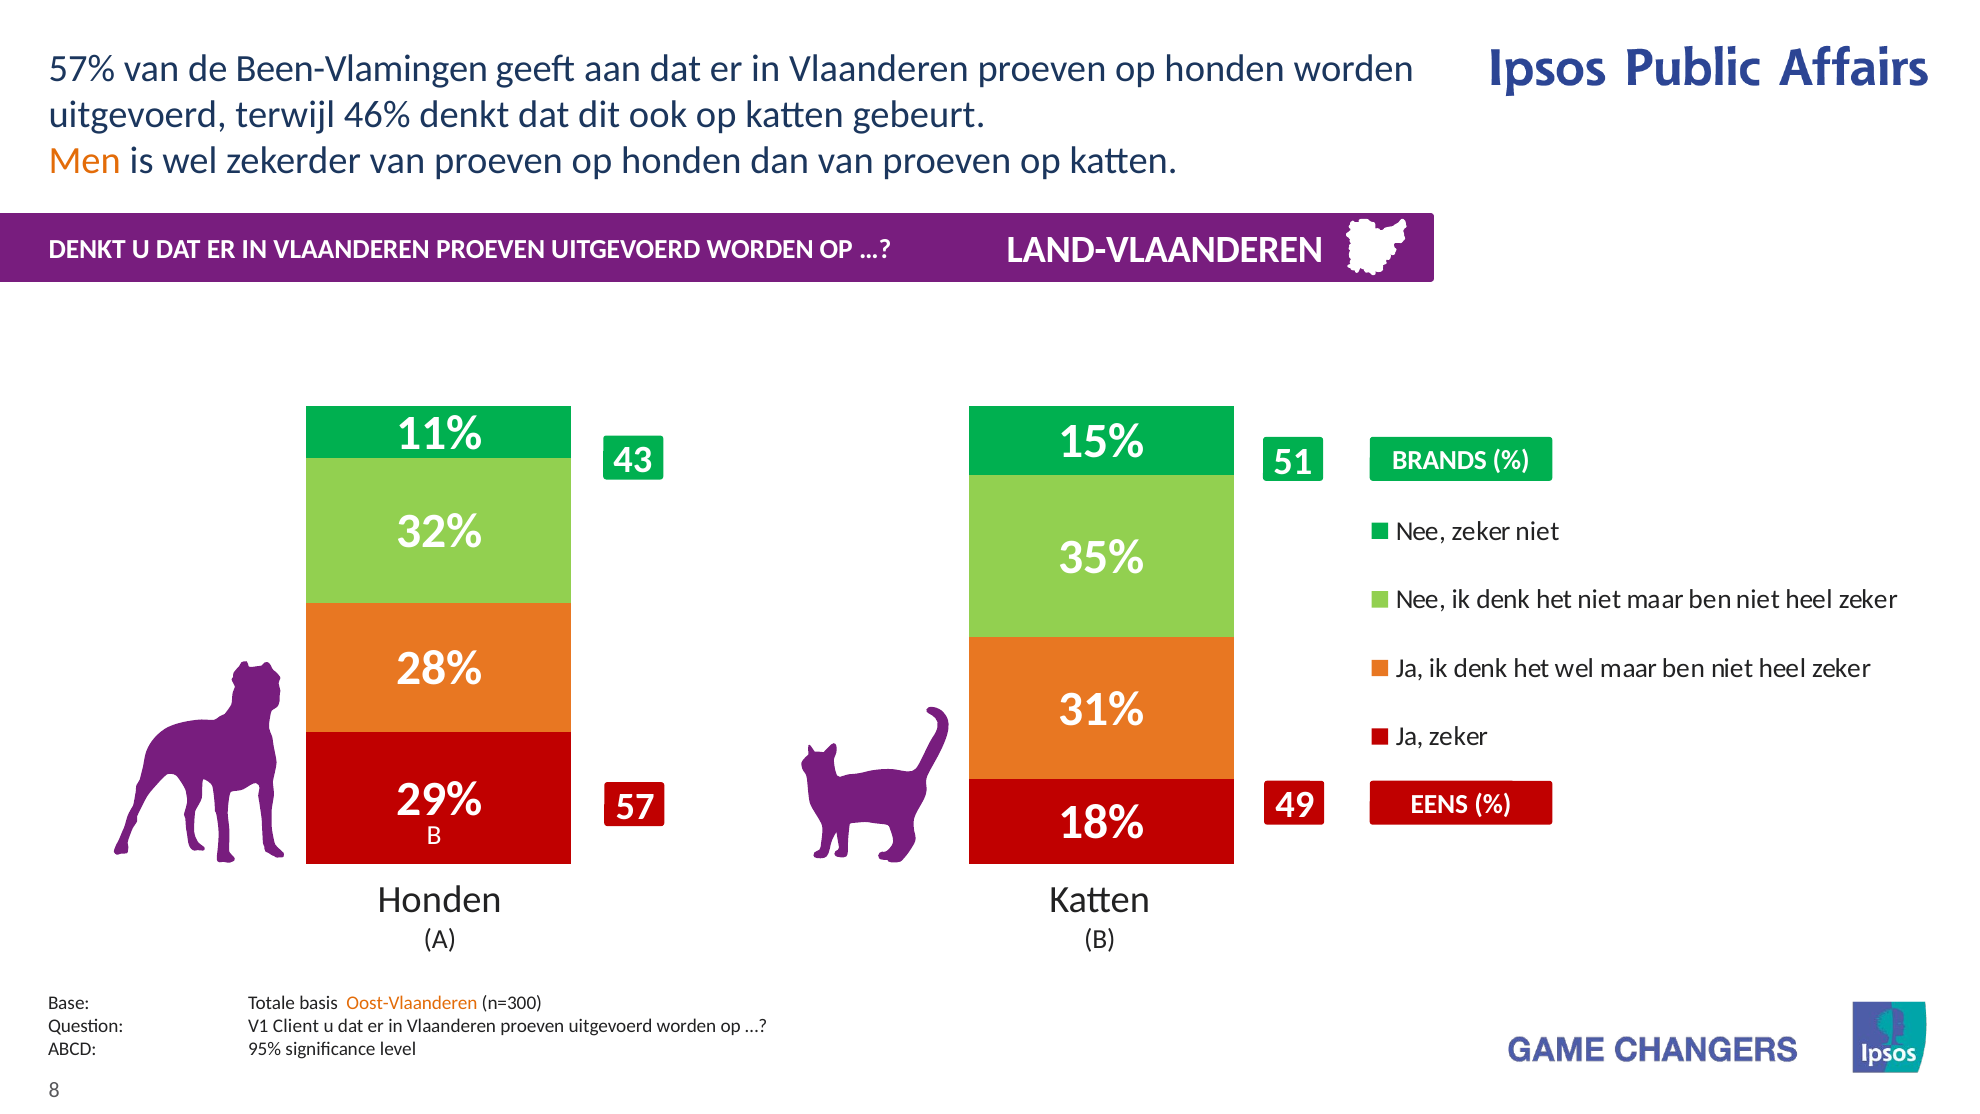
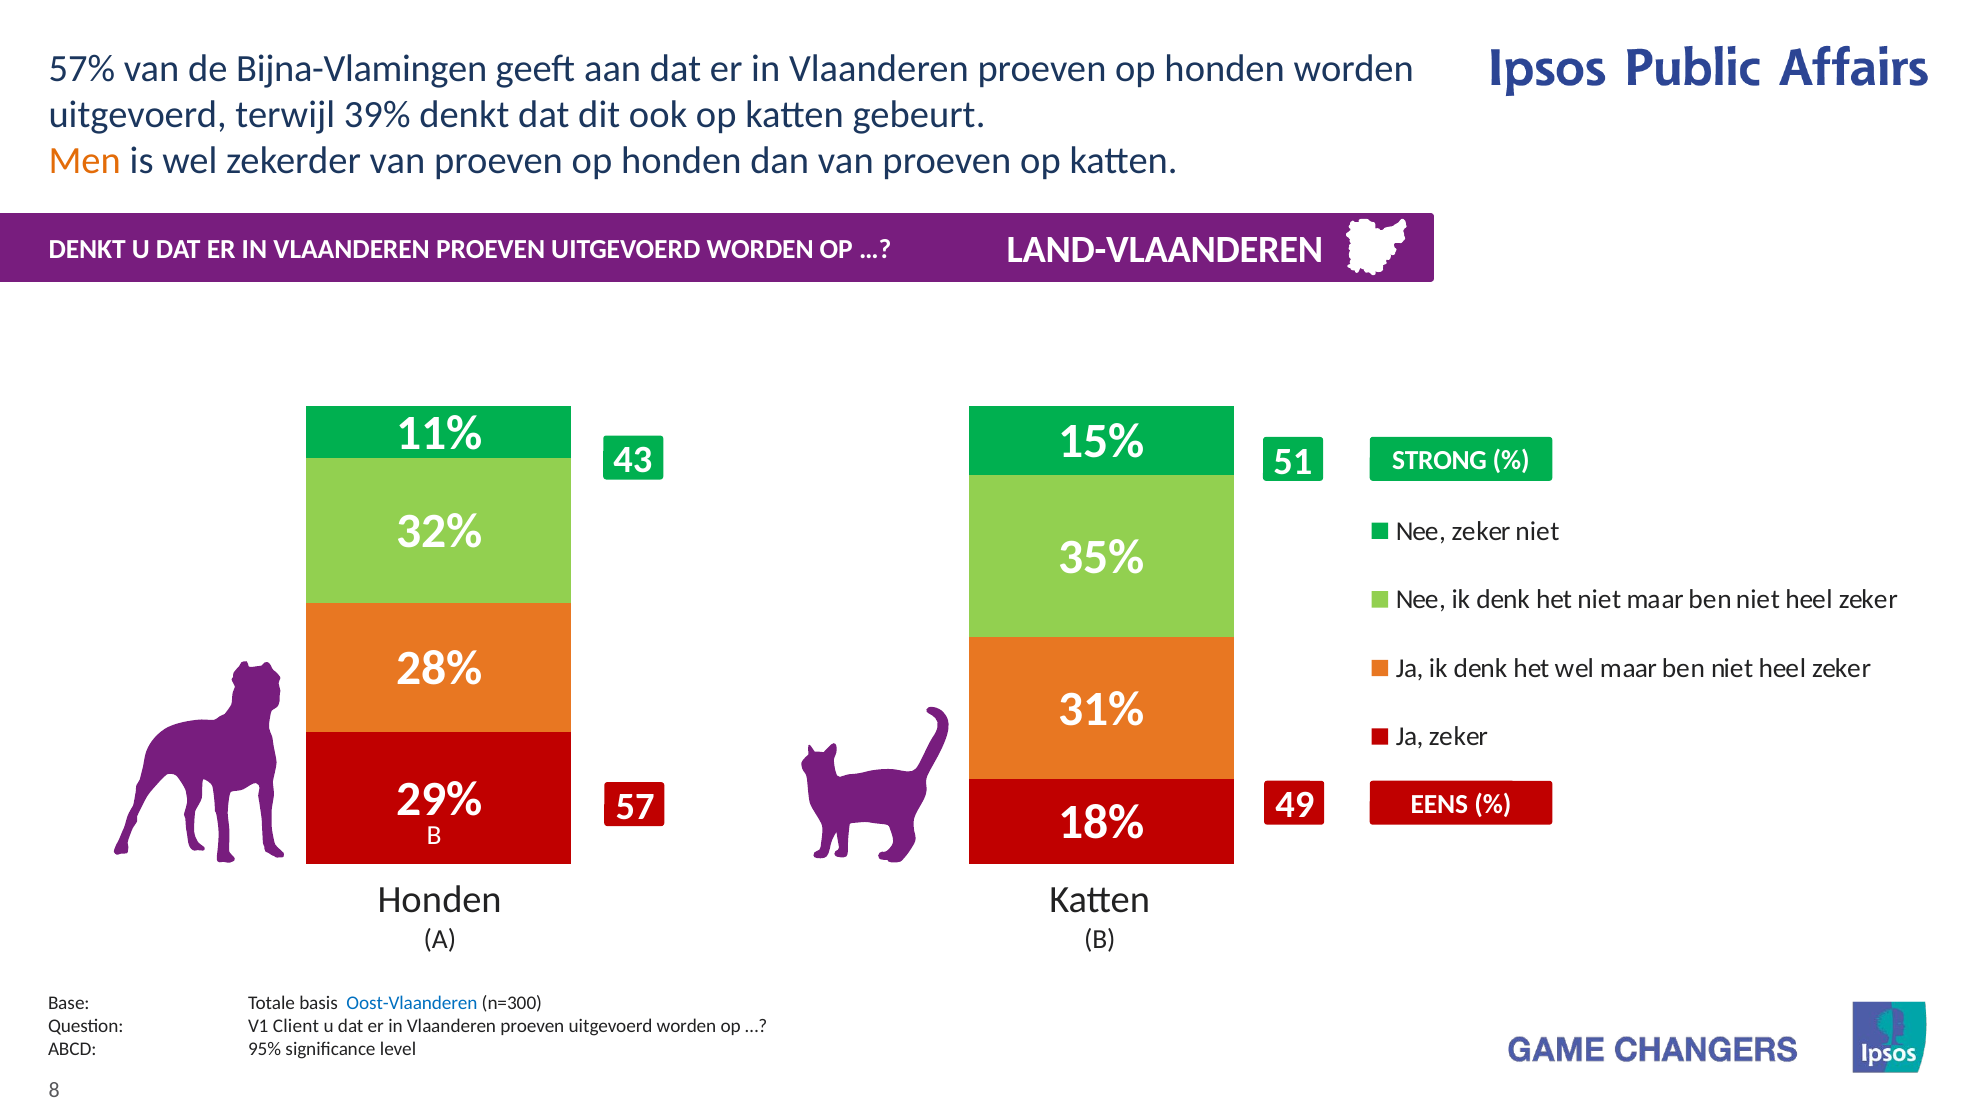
Been-Vlamingen: Been-Vlamingen -> Bijna-Vlamingen (362, 68)
46%: 46% -> 39% (377, 115)
BRANDS: BRANDS -> STRONG (1440, 461)
Oost-Vlaanderen colour: orange -> blue (412, 1003)
